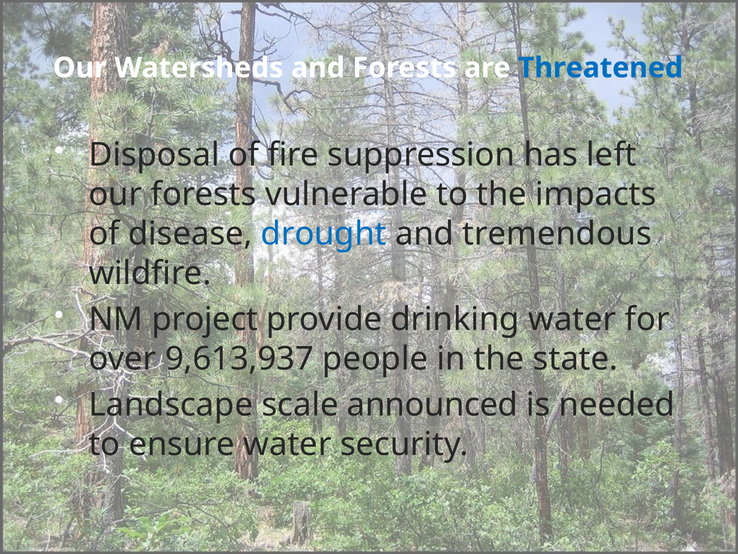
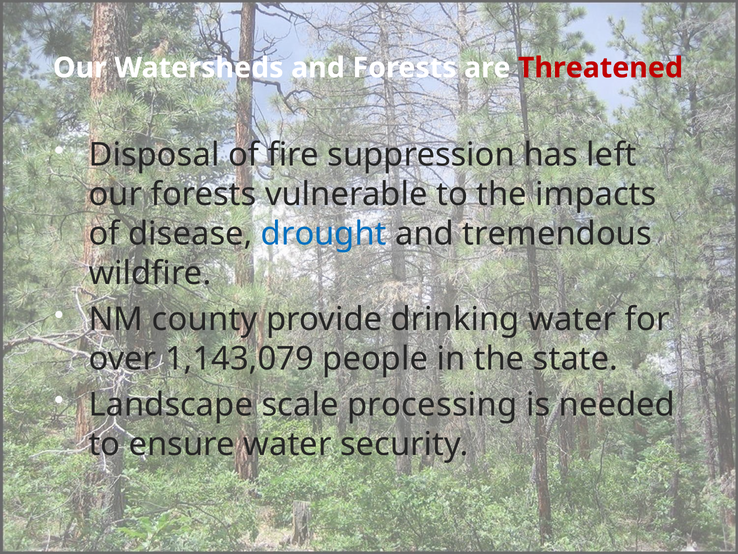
Threatened colour: blue -> red (600, 68)
project: project -> county (205, 319)
9,613,937: 9,613,937 -> 1,143,079 (239, 358)
announced: announced -> processing (432, 404)
